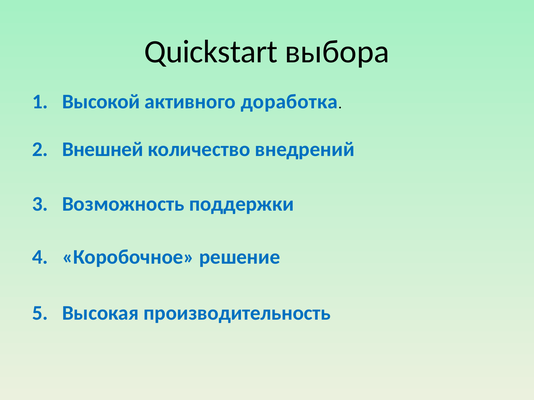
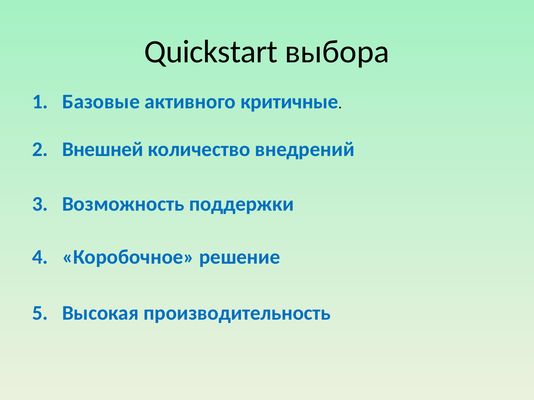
Высокой: Высокой -> Базовые (101, 102)
доработка: доработка -> критичные (289, 102)
